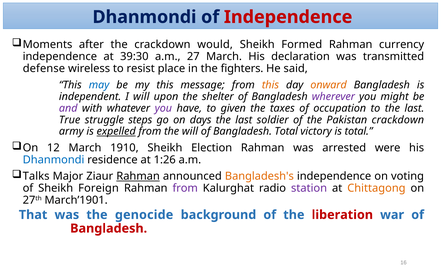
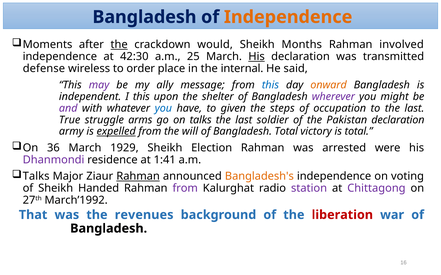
Dhanmondi: Dhanmondi -> Bangladesh (144, 17)
Independence colour: red -> orange (288, 17)
the underline: none -> present (119, 45)
Formed: Formed -> Months (302, 45)
currency: currency -> involved (402, 45)
39:30: 39:30 -> 42:30 (134, 57)
27: 27 -> 25 (193, 57)
His underline: none -> present (257, 57)
resist: resist -> order (141, 69)
fighters: fighters -> internal (242, 69)
may colour: blue -> purple (99, 85)
my this: this -> ally (165, 85)
this colour: orange -> blue (270, 85)
I will: will -> this (141, 97)
you colour: purple -> blue (163, 109)
taxes: taxes -> steps (282, 109)
steps: steps -> arms (140, 120)
on days: days -> talks (201, 120)
Pakistan crackdown: crackdown -> declaration (398, 120)
12: 12 -> 36 (53, 148)
1910: 1910 -> 1929 (124, 148)
Dhanmondi colour: blue -> purple (54, 160)
1:26: 1:26 -> 1:41 (165, 160)
Foreign: Foreign -> Handed (99, 189)
Chittagong colour: orange -> purple (376, 189)
March’1901: March’1901 -> March’1992 (76, 201)
genocide: genocide -> revenues (144, 215)
Bangladesh colour: red -> black (109, 229)
